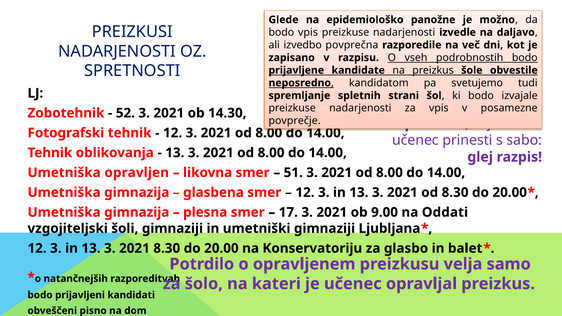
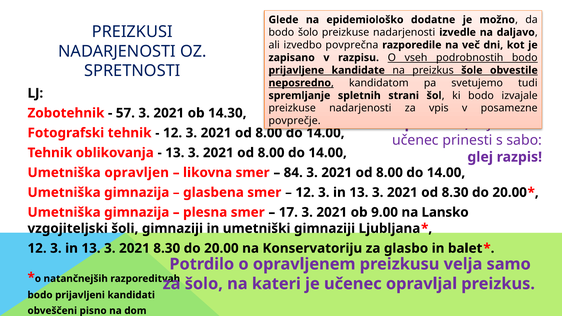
panožne: panožne -> dodatne (433, 20)
bodo vpis: vpis -> šolo (308, 32)
52: 52 -> 57 (125, 113)
51: 51 -> 84 (293, 173)
Oddati: Oddati -> Lansko (445, 212)
